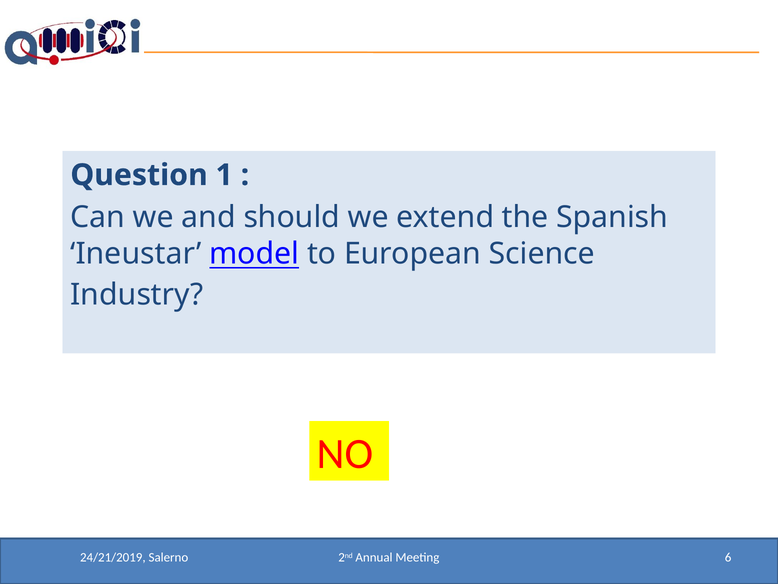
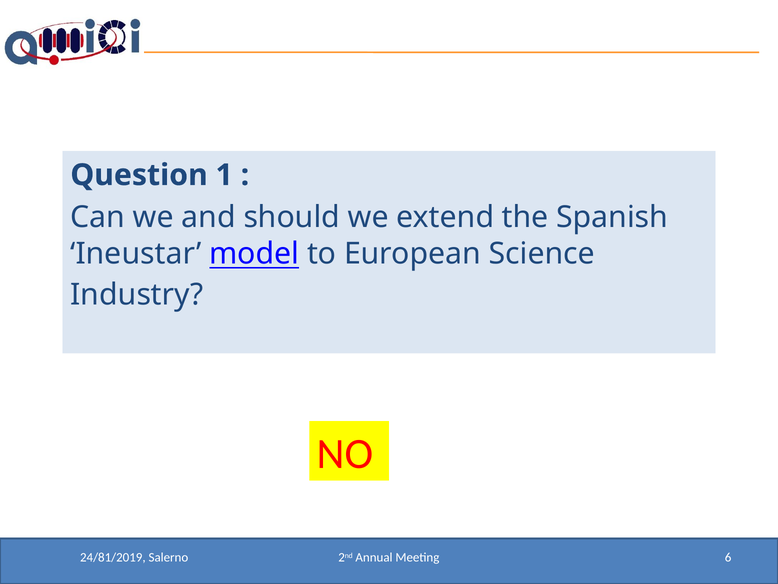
24/21/2019: 24/21/2019 -> 24/81/2019 (113, 557)
